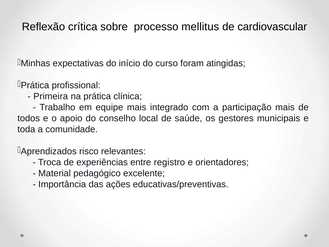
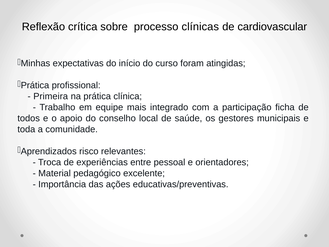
mellitus: mellitus -> clínicas (200, 27)
participação mais: mais -> ficha (285, 107)
registro: registro -> pessoal (169, 162)
